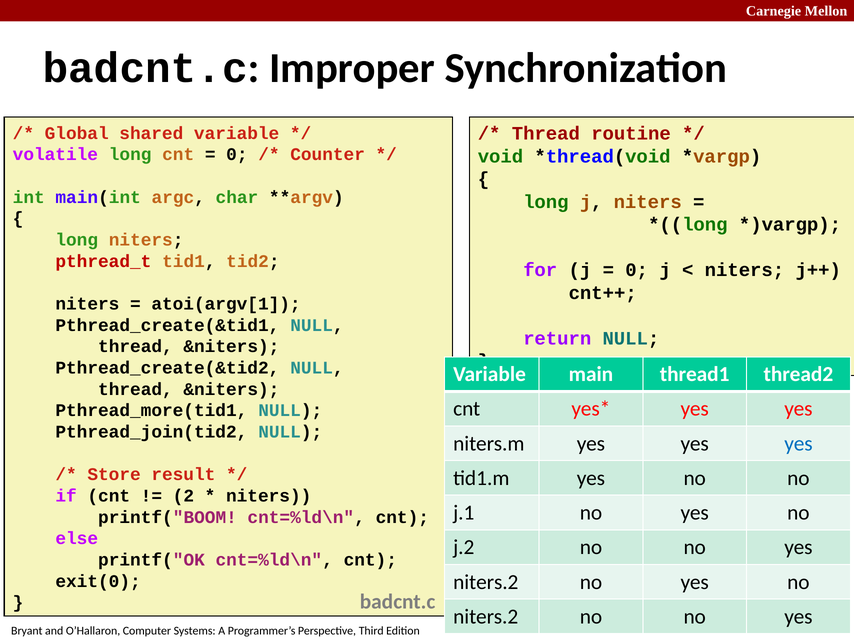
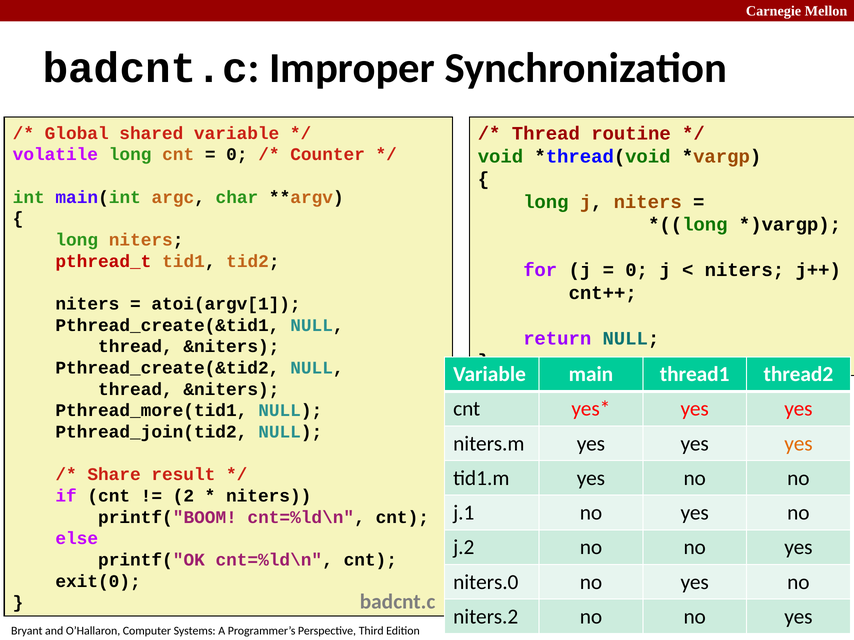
yes colour: blue -> orange (798, 444)
Store: Store -> Share (114, 475)
niters.2: niters.2 -> niters.0 (486, 582)
